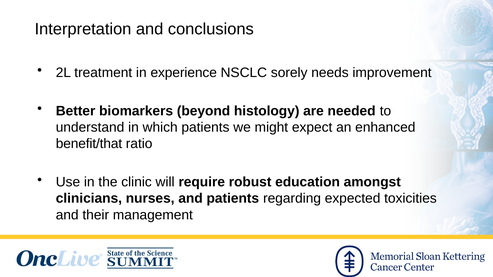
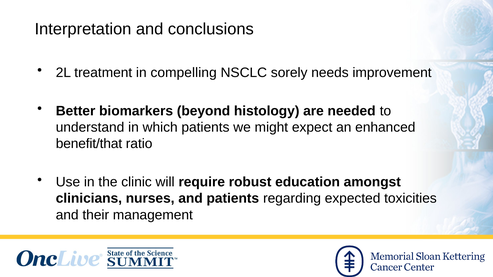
experience: experience -> compelling (184, 73)
